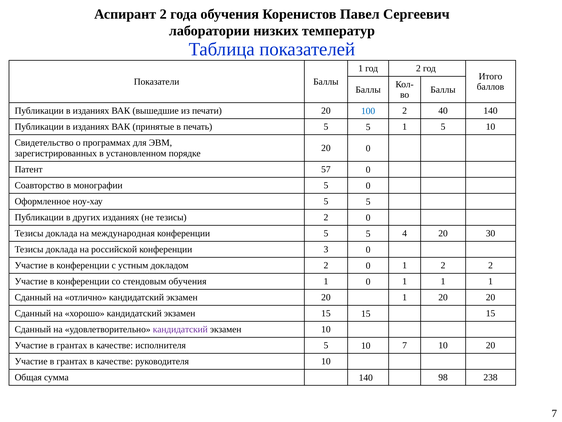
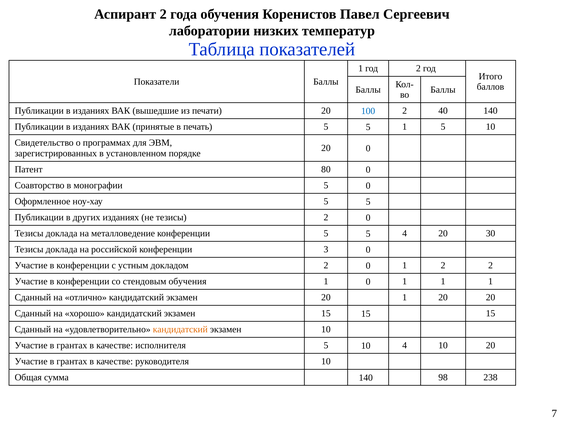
57: 57 -> 80 (326, 169)
международная: международная -> металловедение (123, 233)
кандидатский colour: purple -> orange (180, 329)
10 7: 7 -> 4 (405, 345)
